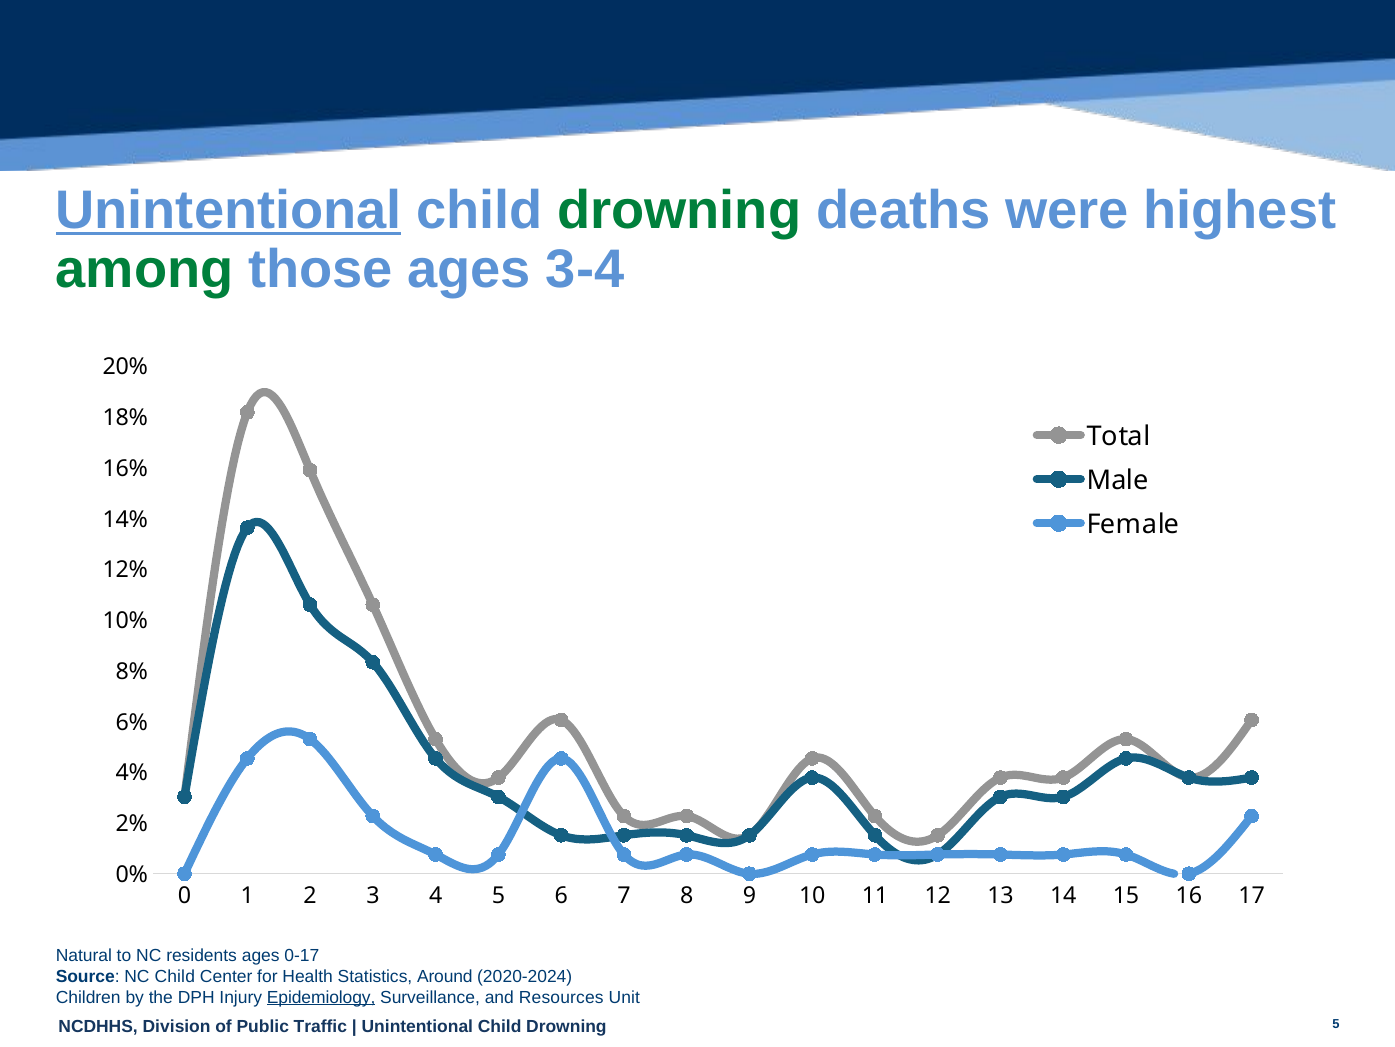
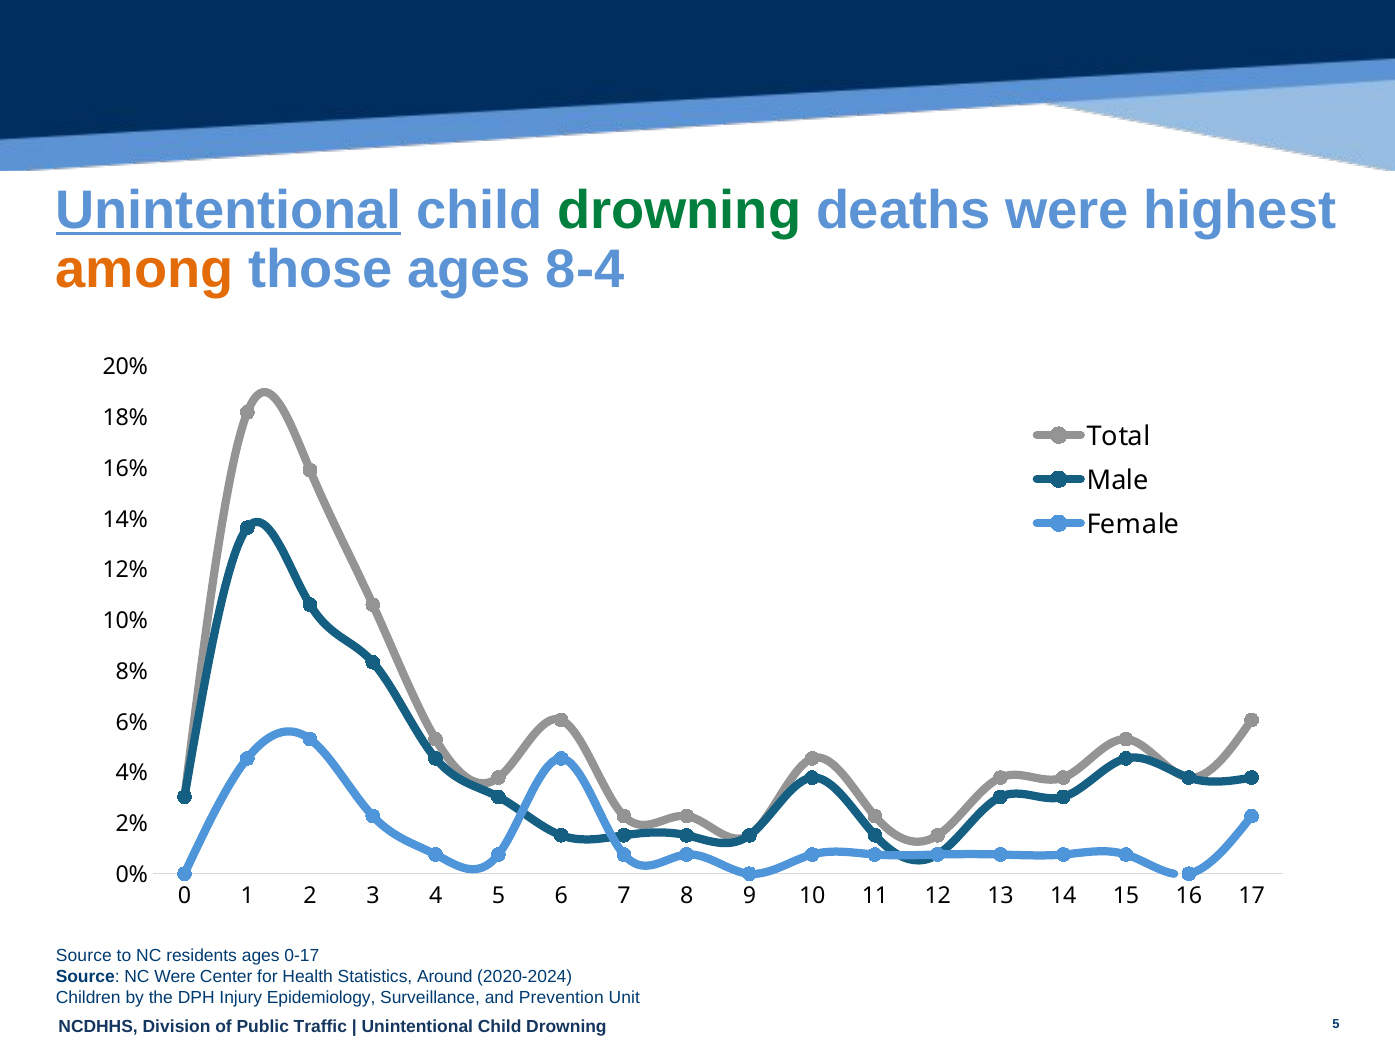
among colour: green -> orange (145, 269)
3-4: 3-4 -> 8-4 (585, 269)
Natural: Natural -> Source (84, 955)
NC Child: Child -> Were (175, 976)
Epidemiology underline: present -> none (321, 997)
Resources: Resources -> Prevention (561, 997)
